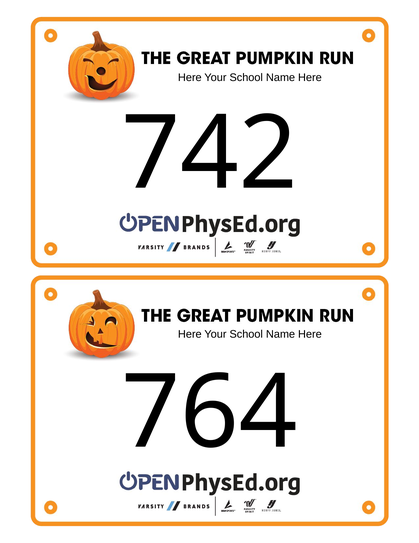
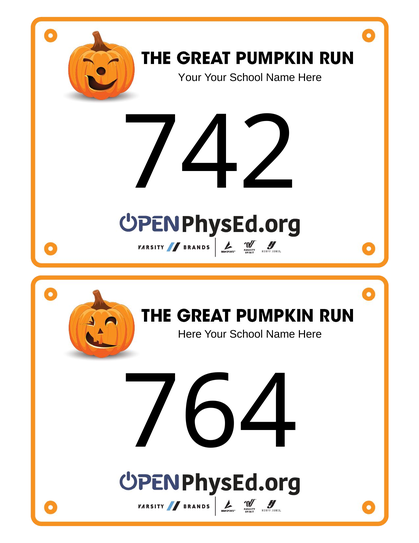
Here: Here -> Your (190, 78)
